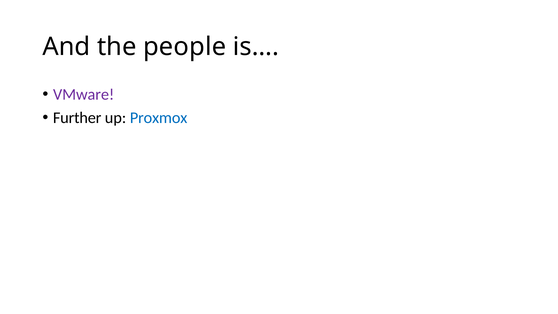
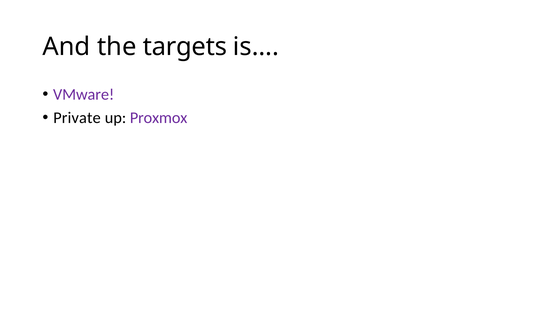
people: people -> targets (185, 47)
Further: Further -> Private (77, 118)
Proxmox colour: blue -> purple (159, 118)
